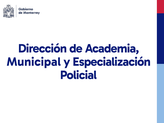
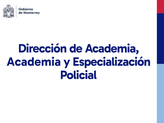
Municipal: Municipal -> Academia (34, 62)
